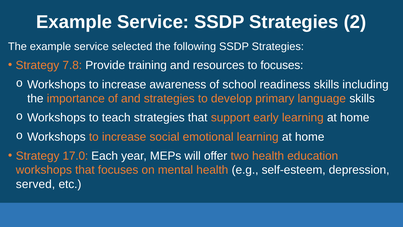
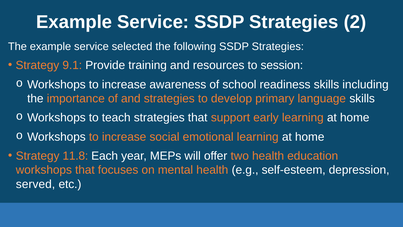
7.8: 7.8 -> 9.1 (72, 65)
to focuses: focuses -> session (282, 65)
17.0: 17.0 -> 11.8 (75, 156)
